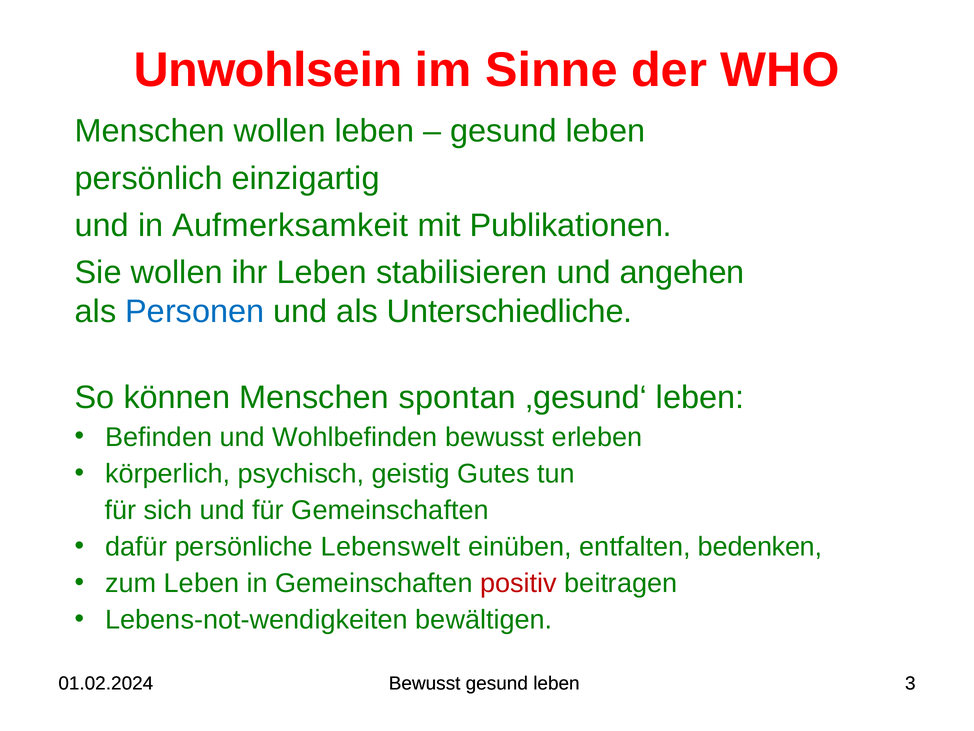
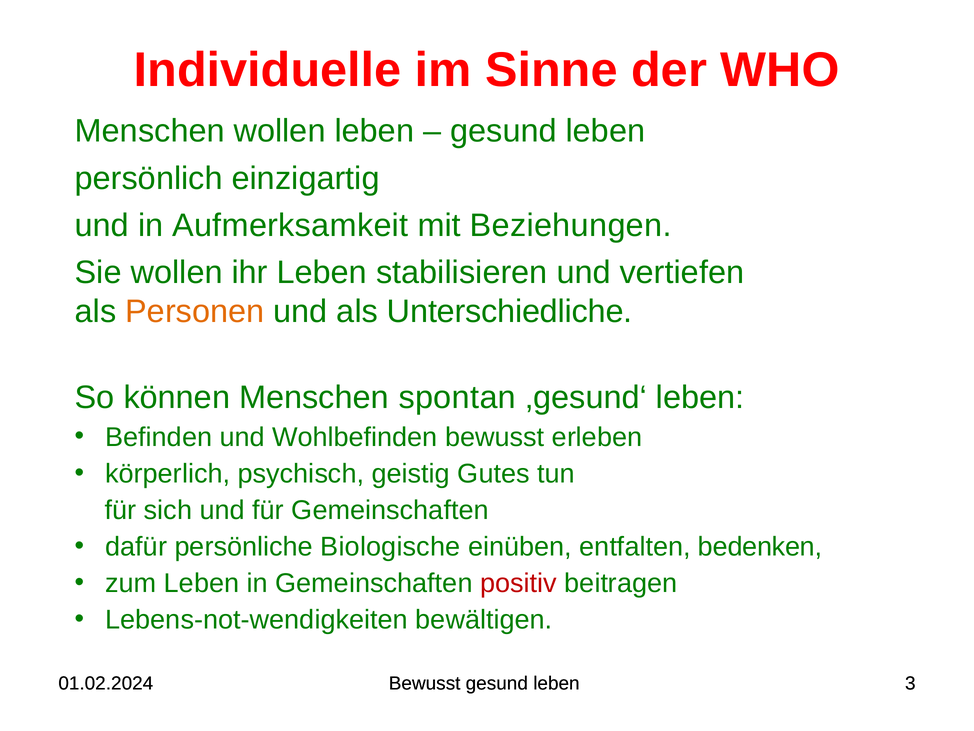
Unwohlsein: Unwohlsein -> Individuelle (268, 70)
Publikationen: Publikationen -> Beziehungen (571, 225)
angehen: angehen -> vertiefen (682, 272)
Personen colour: blue -> orange (195, 311)
Lebenswelt: Lebenswelt -> Biologische (390, 546)
